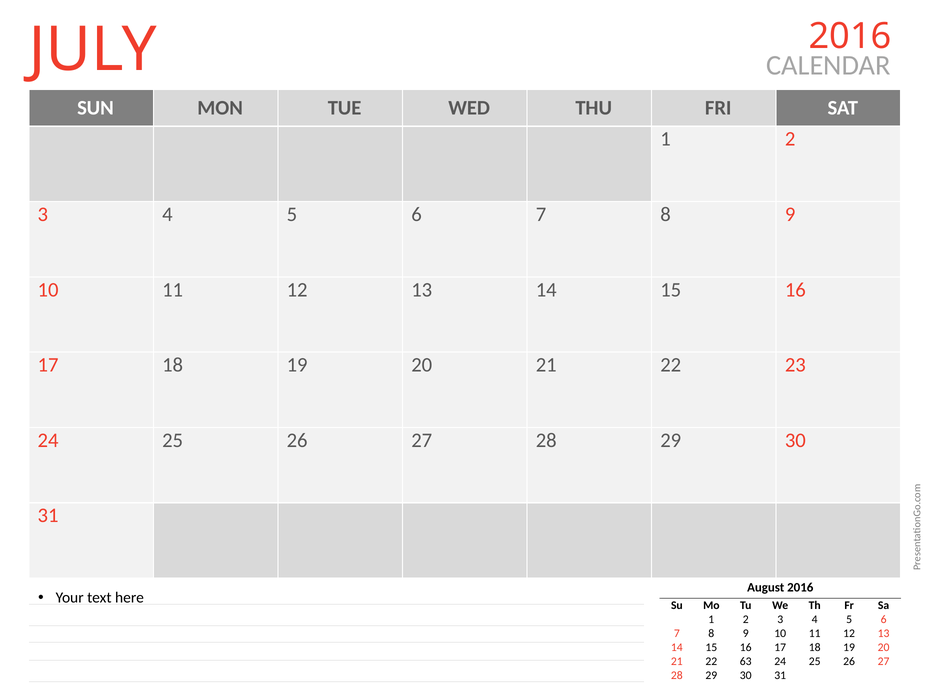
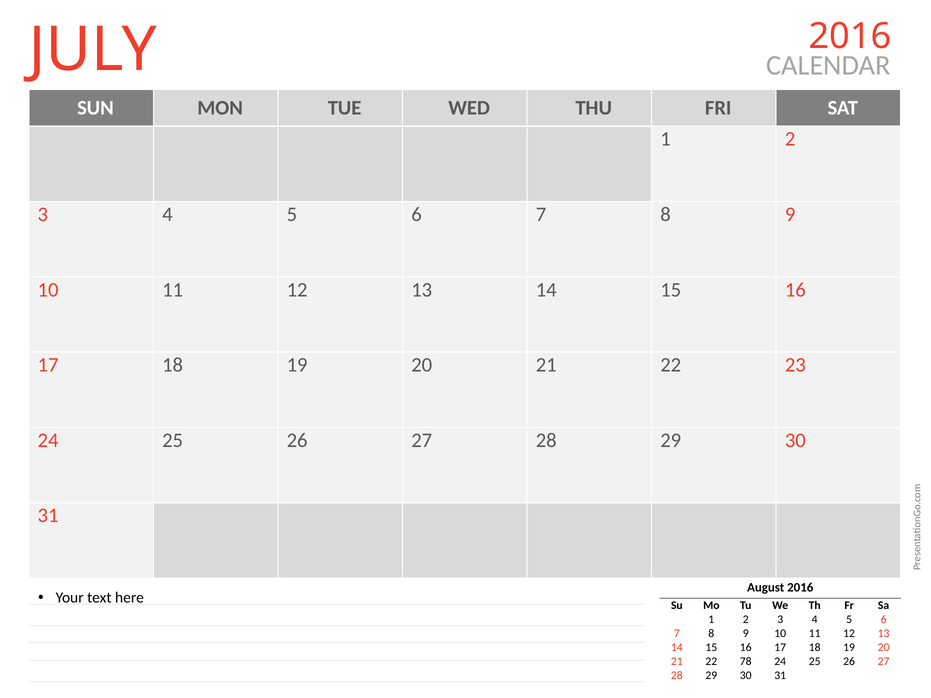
63: 63 -> 78 (746, 662)
